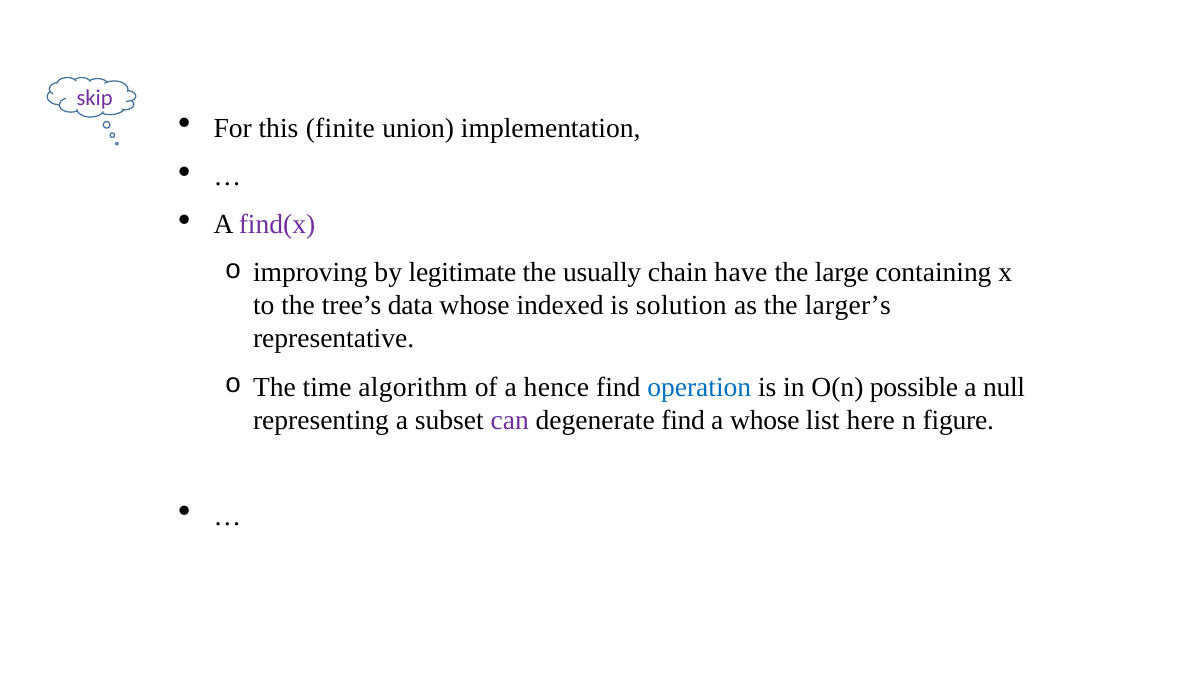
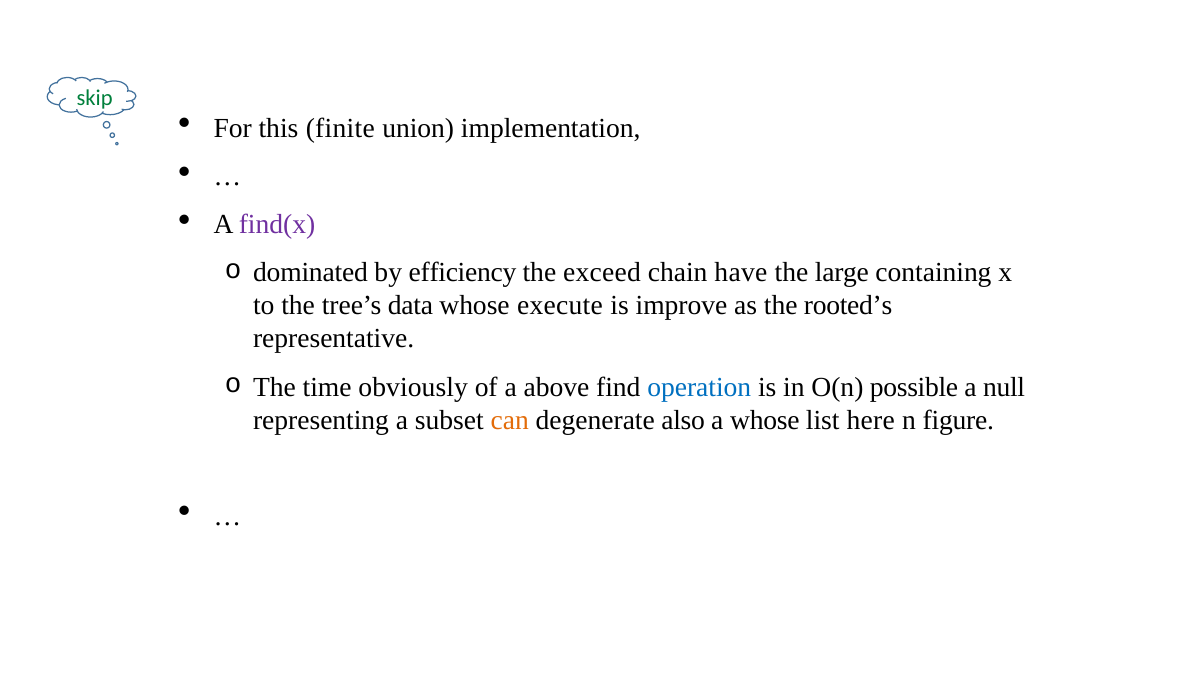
skip colour: purple -> green (95, 98)
improving: improving -> dominated (310, 273)
legitimate: legitimate -> efficiency (462, 273)
usually: usually -> exceed (602, 273)
indexed: indexed -> execute (560, 306)
solution: solution -> improve (682, 306)
larger’s: larger’s -> rooted’s (848, 306)
algorithm: algorithm -> obviously (413, 387)
hence: hence -> above (557, 387)
can colour: purple -> orange (510, 420)
degenerate find: find -> also (683, 420)
